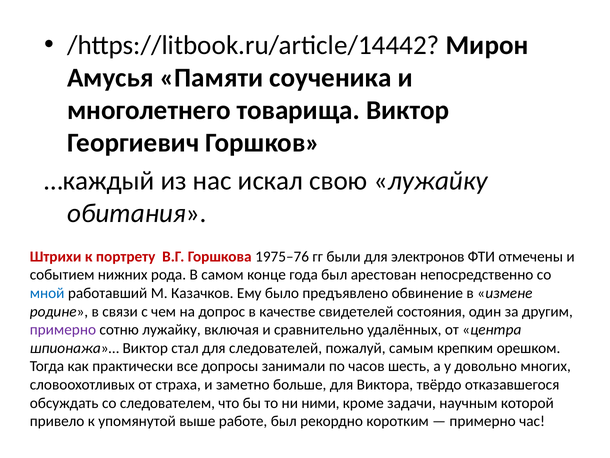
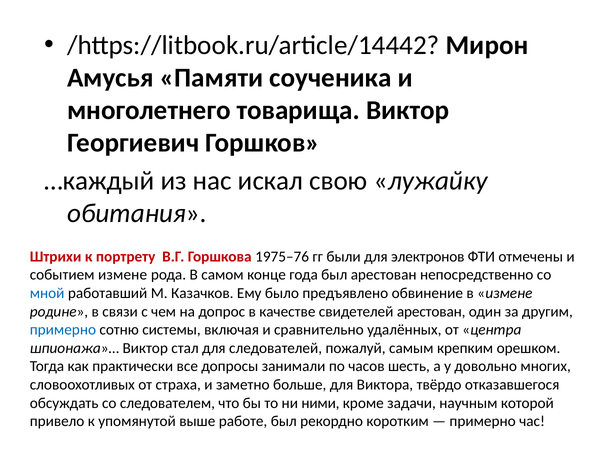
событием нижних: нижних -> измене (123, 275)
свидетелей состояния: состояния -> арестован (431, 311)
примерно colour: purple -> blue (63, 329)
сотню лужайку: лужайку -> системы (172, 329)
